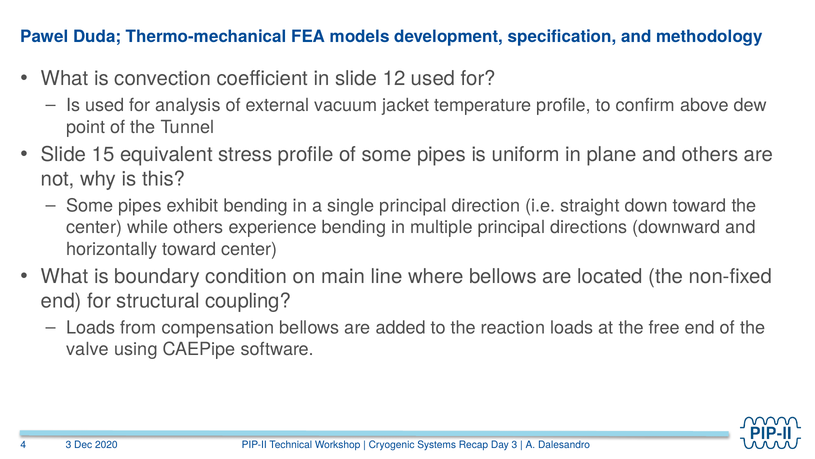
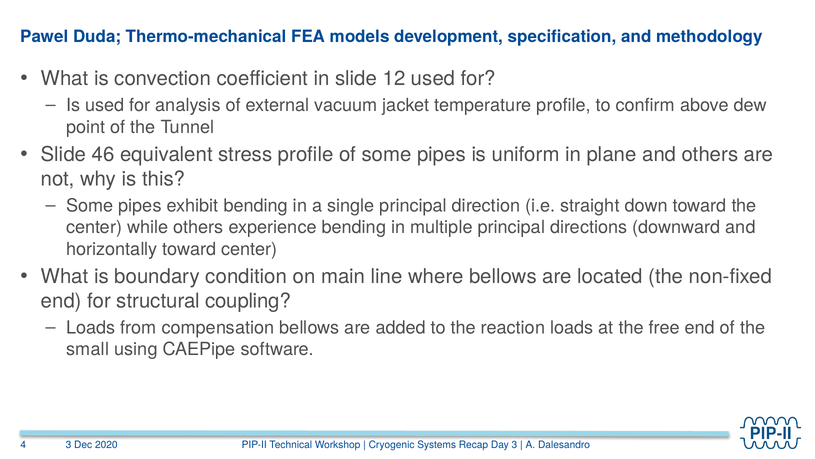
15: 15 -> 46 (103, 154)
valve: valve -> small (88, 349)
